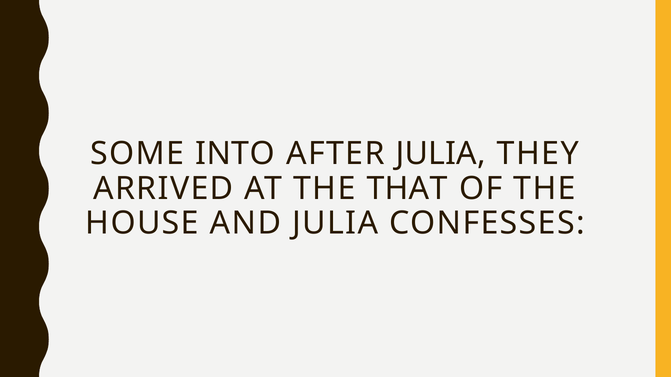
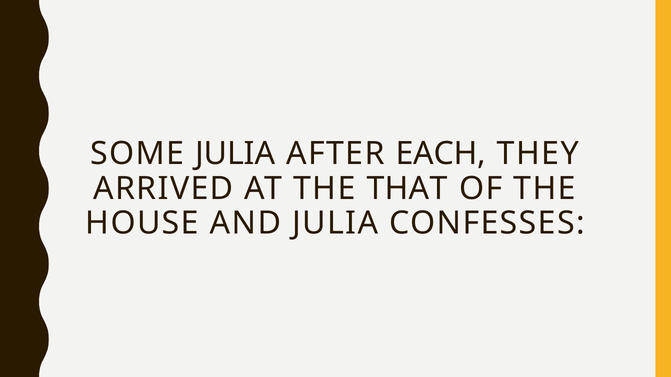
SOME INTO: INTO -> JULIA (235, 154)
AFTER JULIA: JULIA -> EACH (441, 154)
